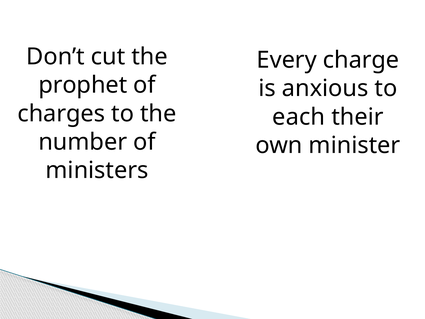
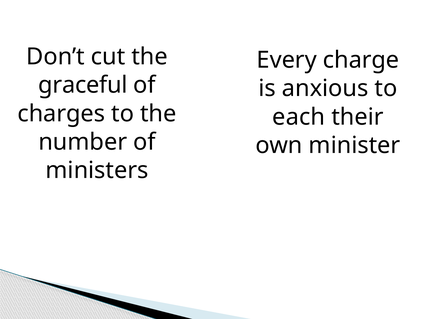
prophet: prophet -> graceful (83, 85)
